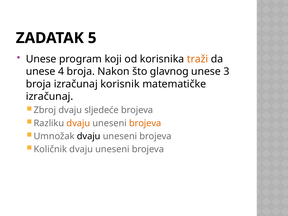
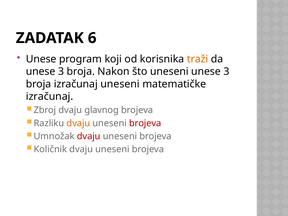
5: 5 -> 6 (92, 38)
4: 4 -> 3 (61, 72)
što glavnog: glavnog -> uneseni (169, 72)
izračunaj korisnik: korisnik -> uneseni (120, 84)
sljedeće: sljedeće -> glavnog (102, 110)
brojeva colour: orange -> red (145, 123)
dvaju colour: black -> red (89, 136)
